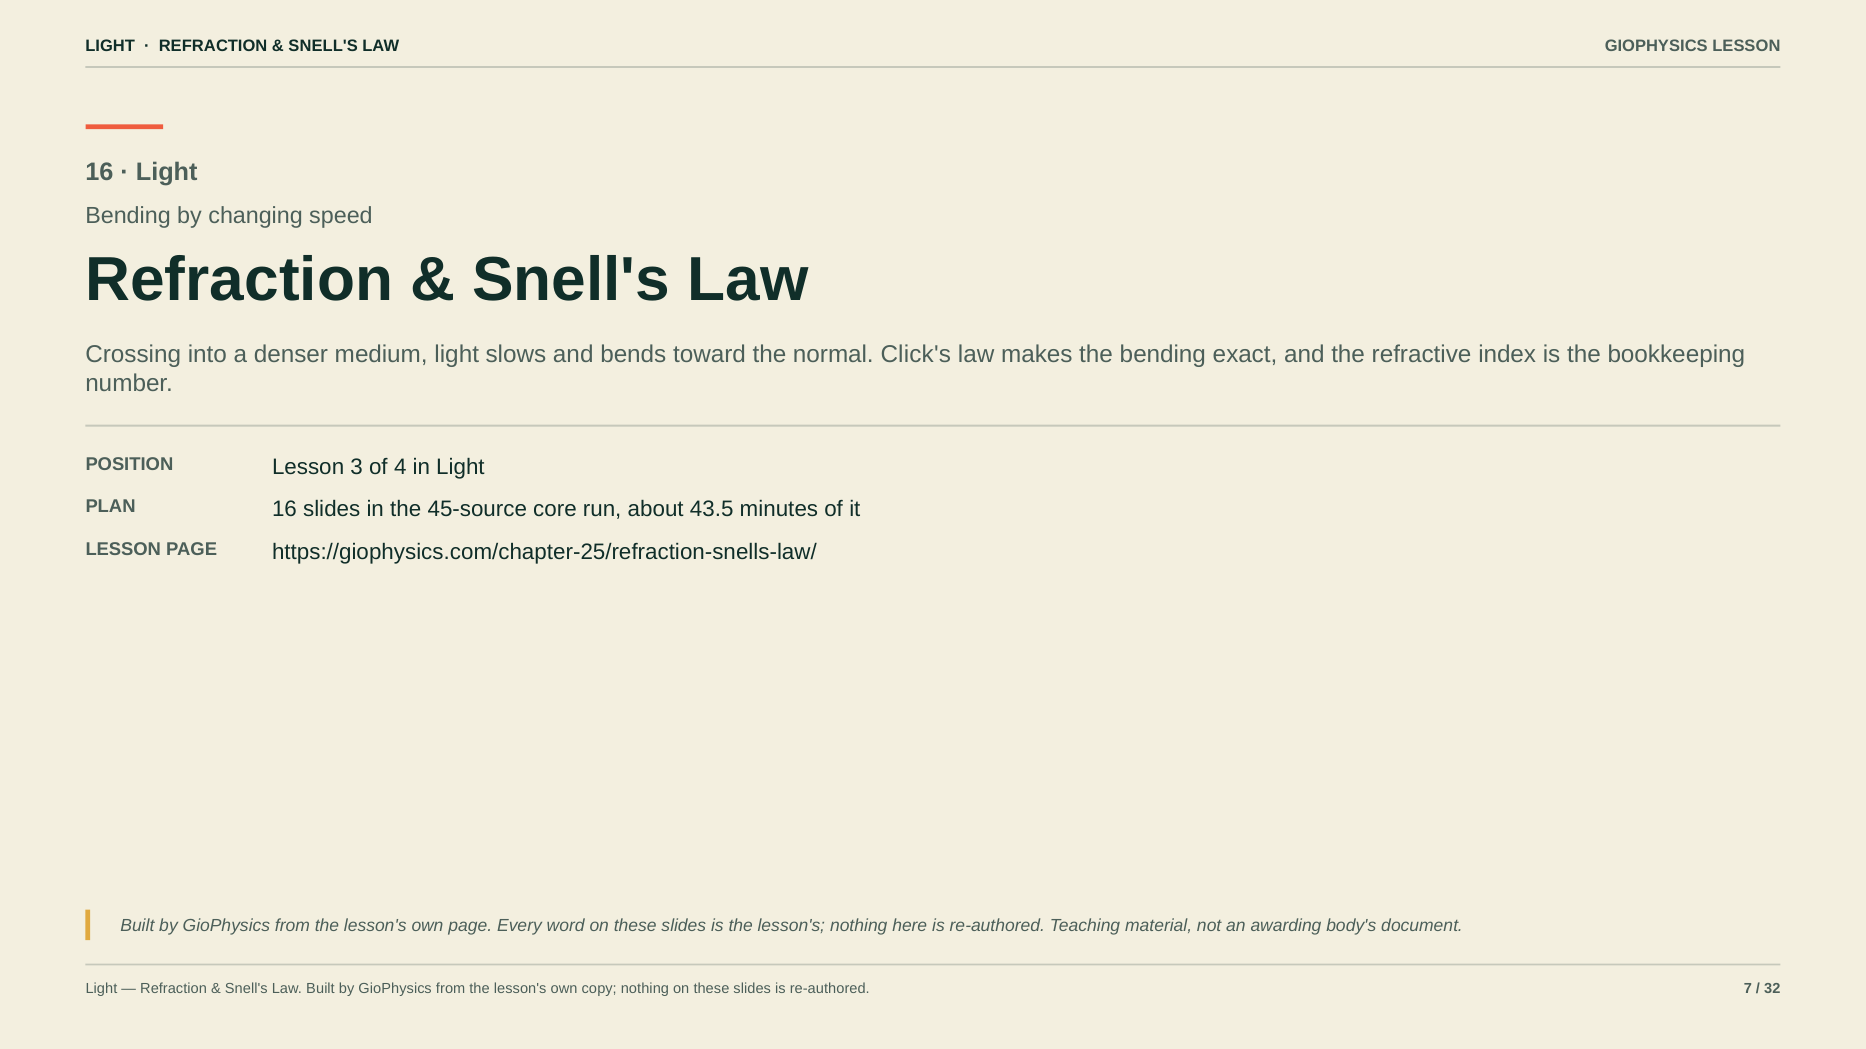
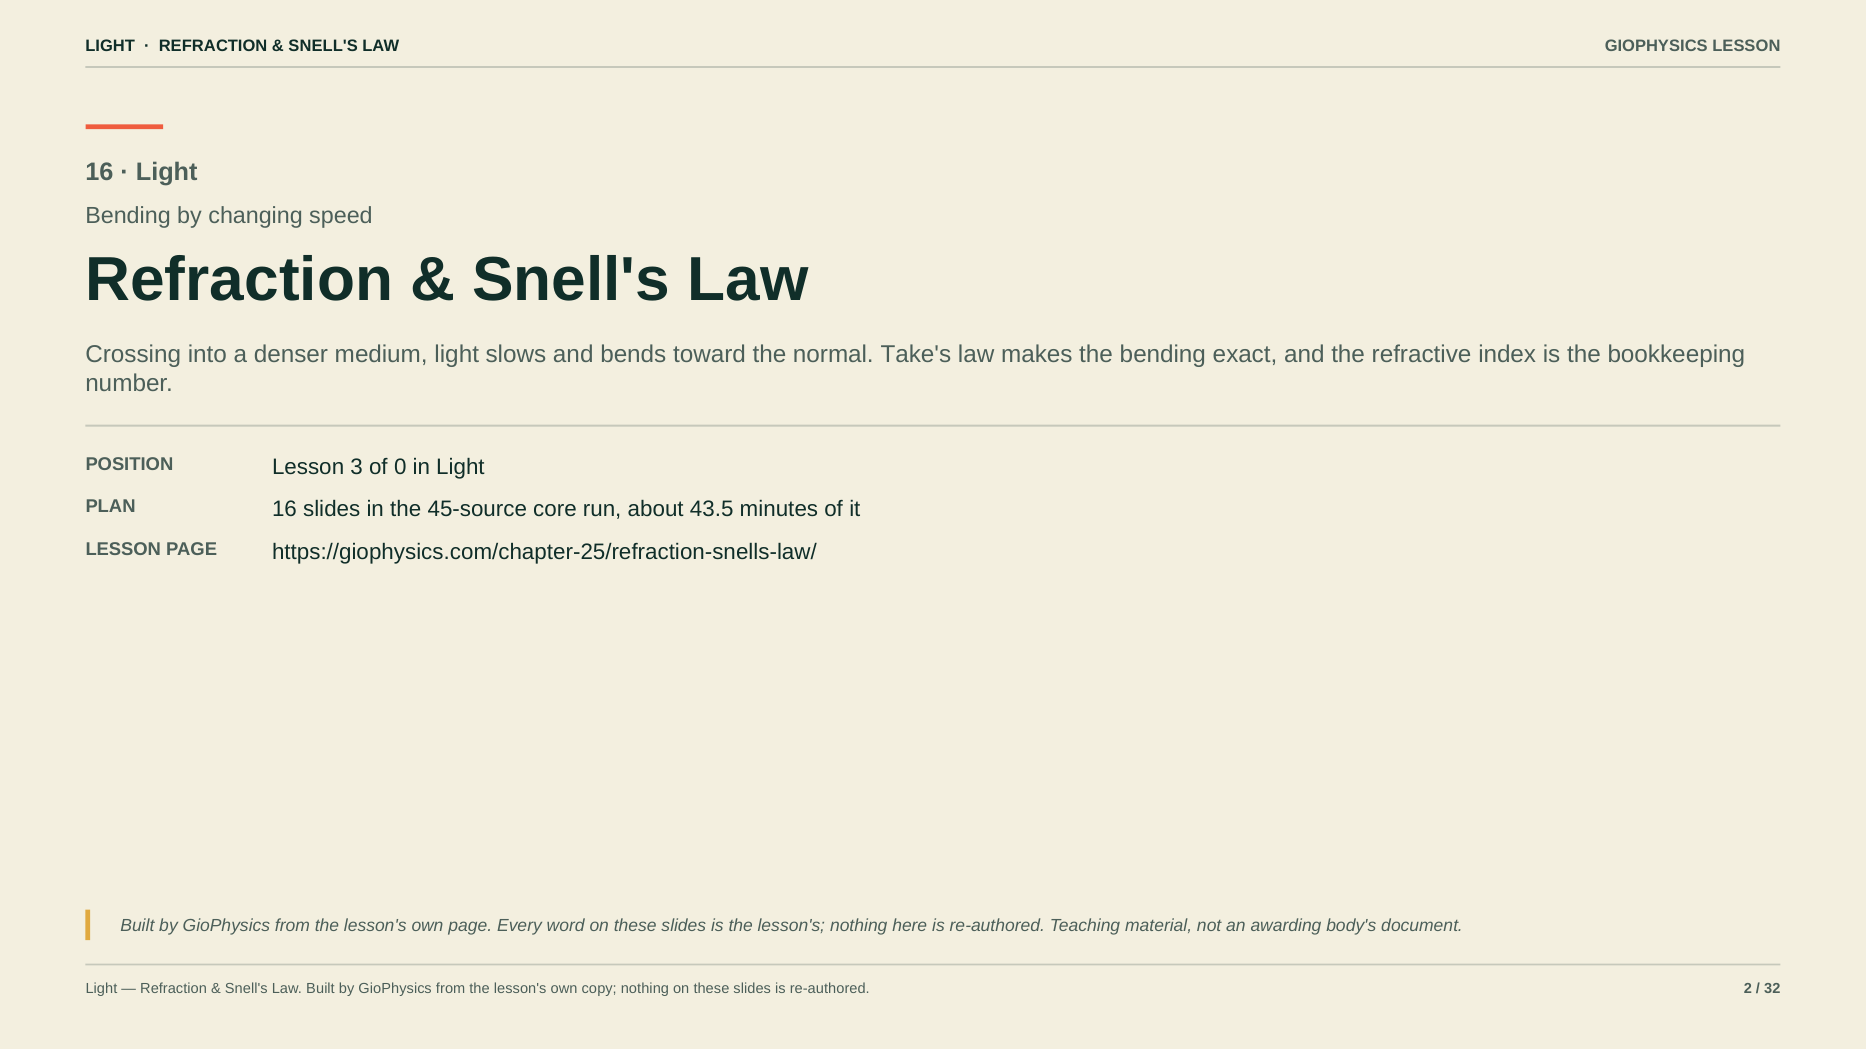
Click's: Click's -> Take's (916, 355)
4: 4 -> 0 (400, 467)
7: 7 -> 2 (1748, 989)
